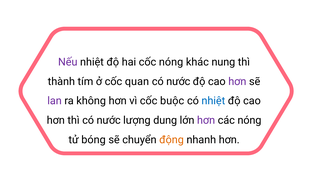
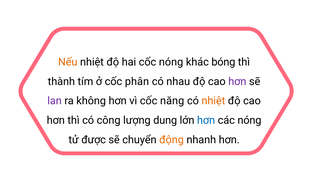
Nếu colour: purple -> orange (68, 62)
nung: nung -> bóng (223, 62)
quan: quan -> phân (137, 81)
nước: nước -> nhau (178, 81)
buộc: buộc -> năng (172, 101)
nhiệt colour: blue -> orange (213, 101)
thì có nước: nước -> công (109, 120)
hơn colour: purple -> blue (206, 120)
bóng: bóng -> được (94, 139)
